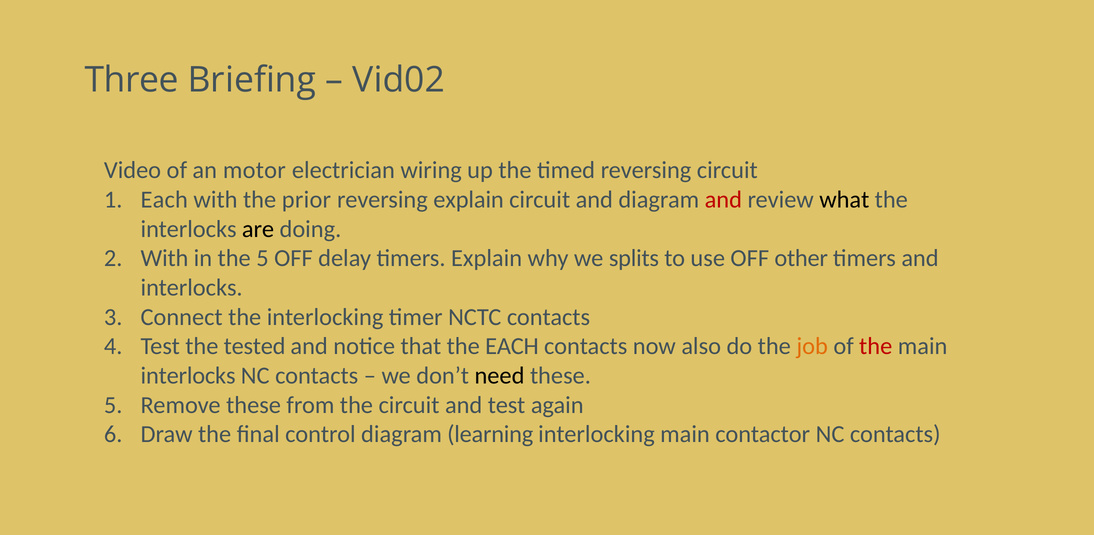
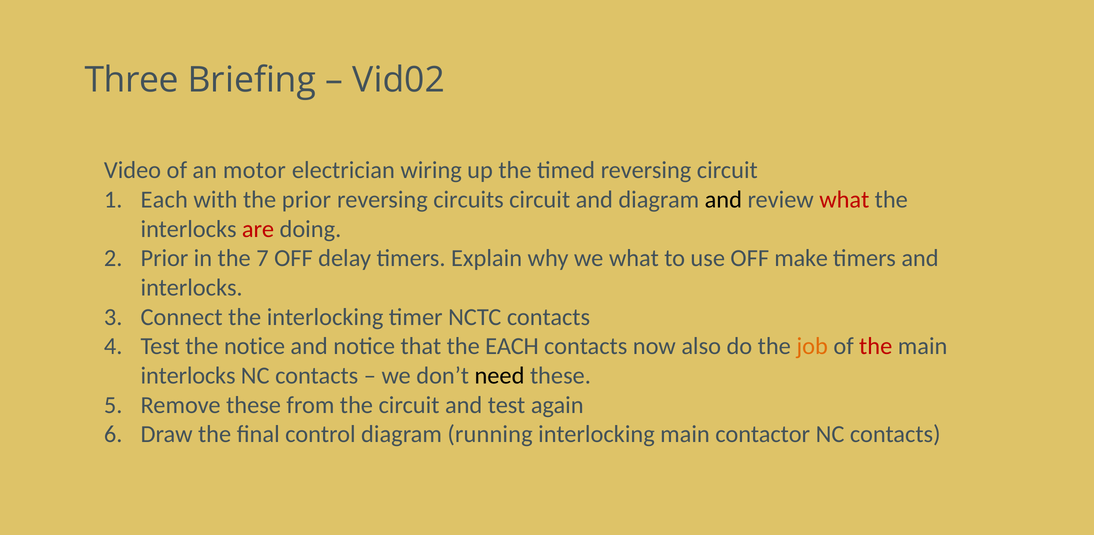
reversing explain: explain -> circuits (469, 199)
and colour: red -> black (723, 199)
what colour: black -> red (844, 199)
are colour: black -> red (258, 229)
2 With: With -> Prior (164, 258)
the 5: 5 -> 7 (262, 258)
we splits: splits -> what (634, 258)
other: other -> make (801, 258)
the tested: tested -> notice (255, 346)
learning: learning -> running (490, 434)
